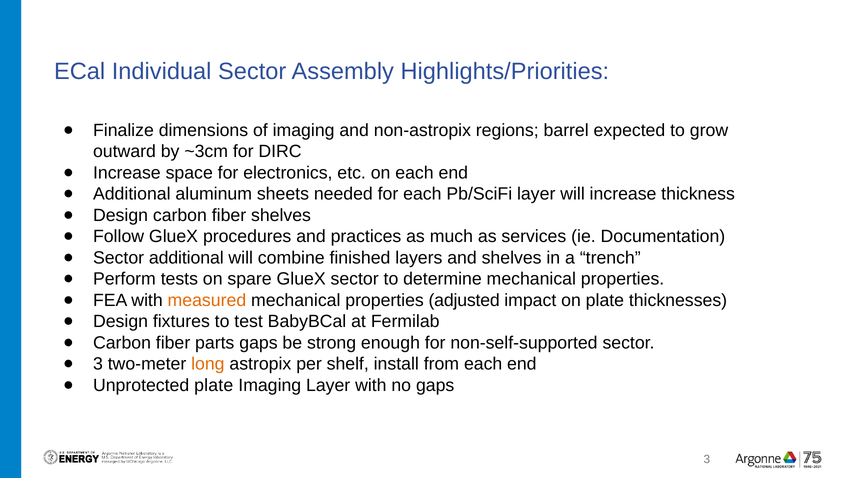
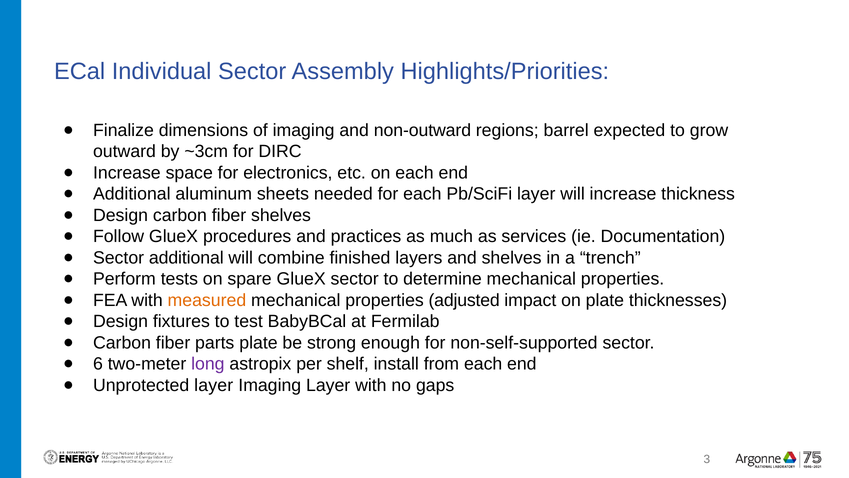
non-astropix: non-astropix -> non-outward (422, 130)
parts gaps: gaps -> plate (258, 342)
3: 3 -> 6 (98, 364)
long colour: orange -> purple (208, 364)
Unprotected plate: plate -> layer (214, 385)
